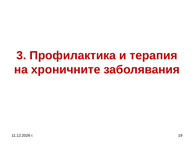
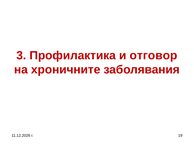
терапия: терапия -> отговор (154, 56)
